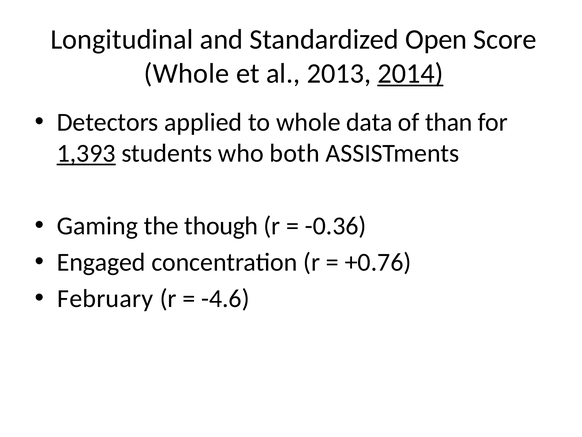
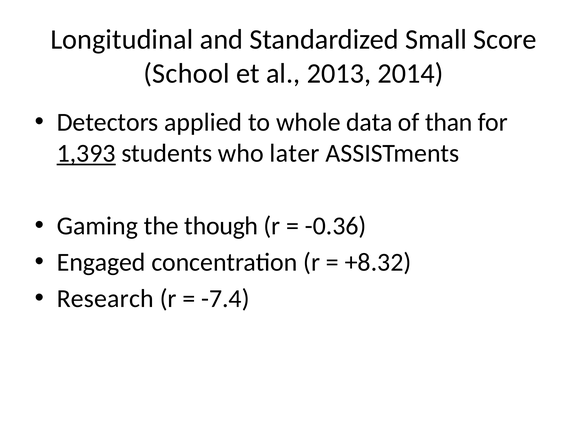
Open: Open -> Small (436, 39)
Whole: Whole -> School (187, 73)
2014 underline: present -> none (410, 73)
both: both -> later (295, 153)
+0.76: +0.76 -> +8.32 (378, 262)
February: February -> Research (105, 298)
-4.6: -4.6 -> -7.4 (225, 298)
